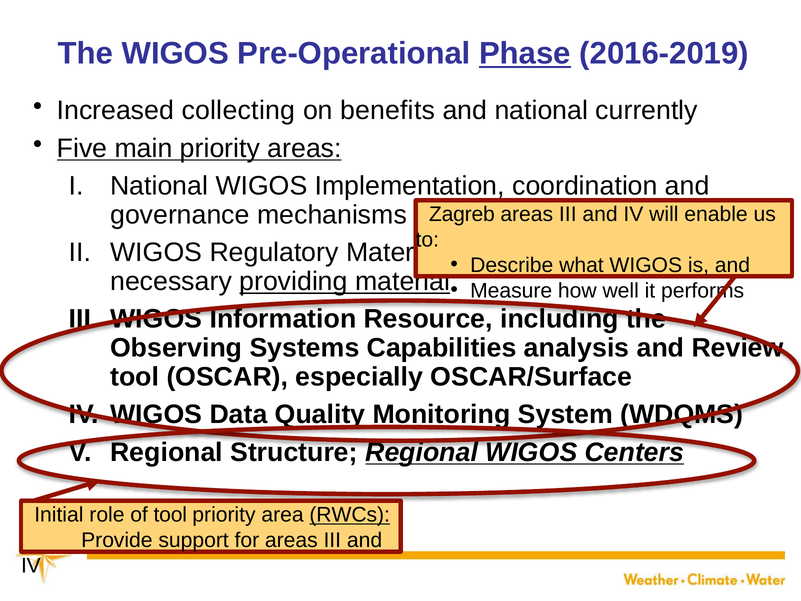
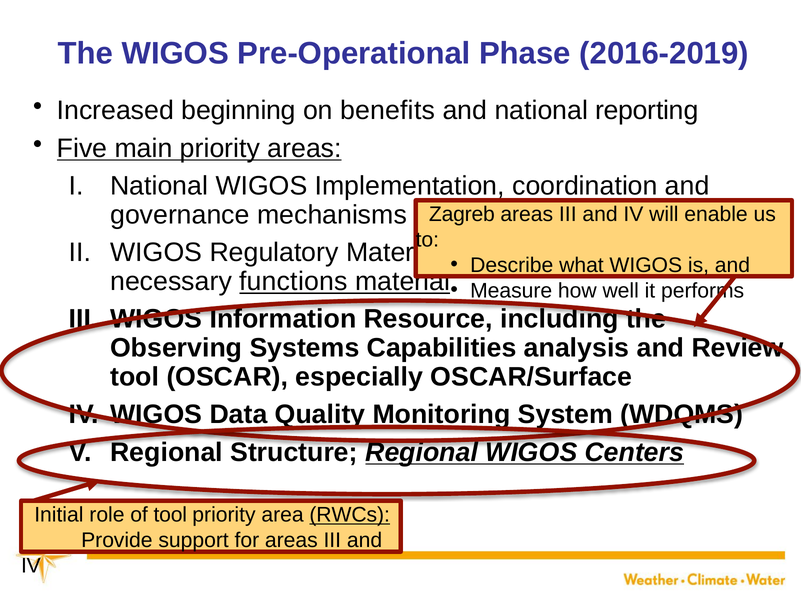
Phase underline: present -> none (525, 53)
collecting: collecting -> beginning (239, 111)
currently: currently -> reporting (647, 111)
providing: providing -> functions (293, 281)
